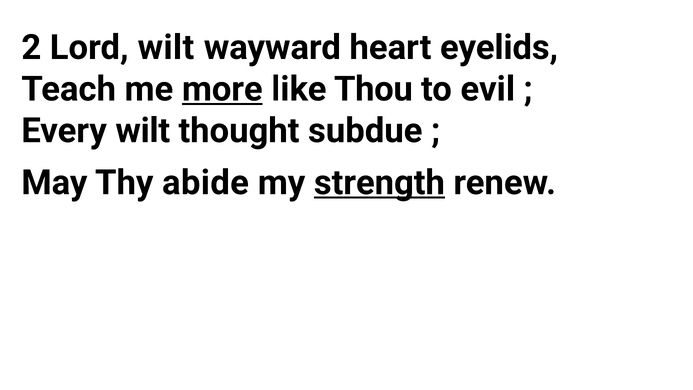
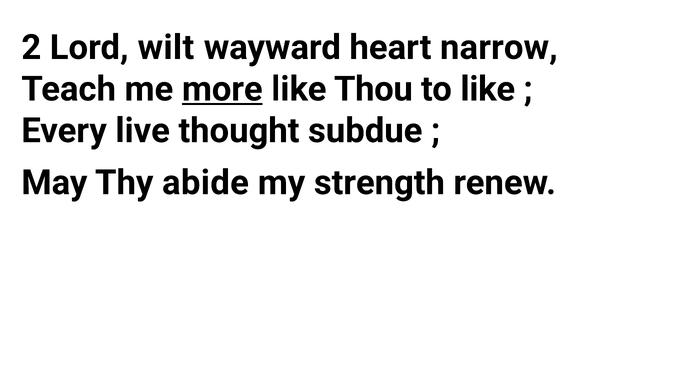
eyelids: eyelids -> narrow (499, 47)
to evil: evil -> like (488, 89)
Every wilt: wilt -> live (143, 131)
strength underline: present -> none (379, 183)
